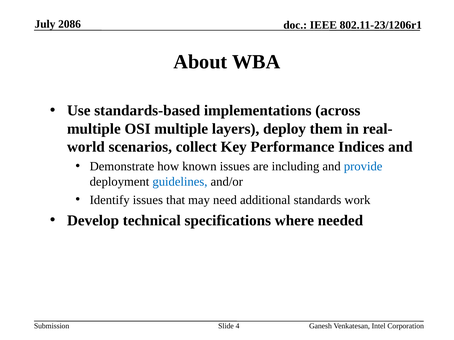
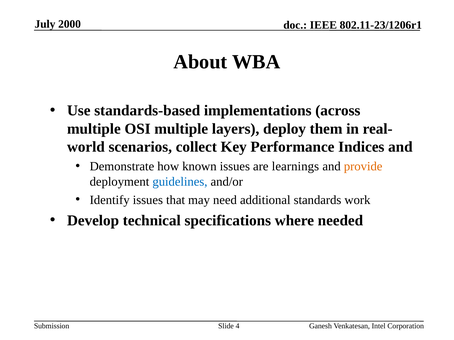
2086: 2086 -> 2000 (70, 24)
including: including -> learnings (295, 167)
provide colour: blue -> orange (363, 167)
